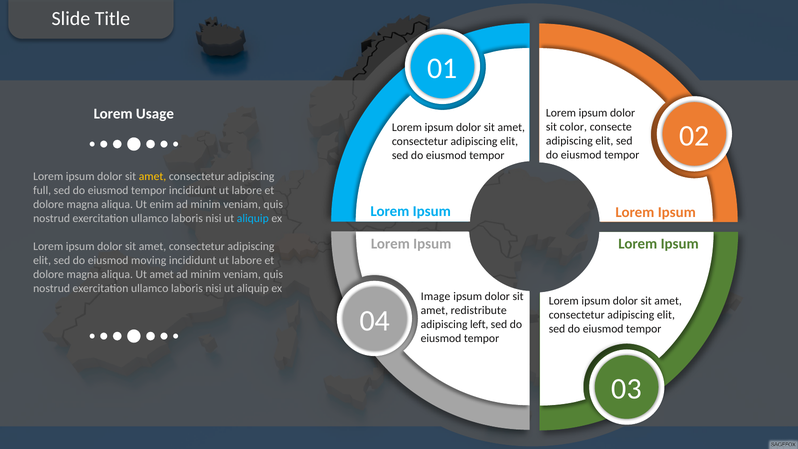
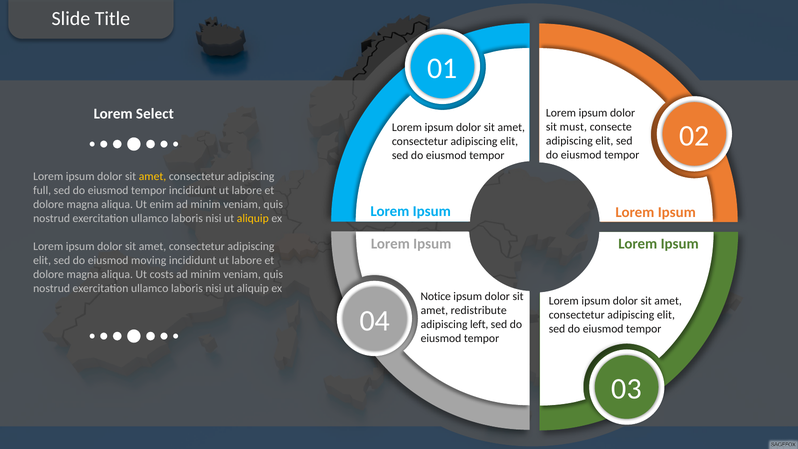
Usage: Usage -> Select (155, 114)
color: color -> must (573, 127)
aliquip colour: light blue -> yellow (253, 218)
Ut amet: amet -> costs (162, 274)
Image: Image -> Notice (436, 296)
